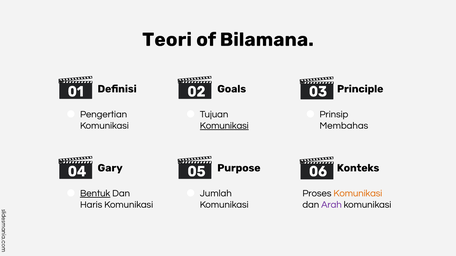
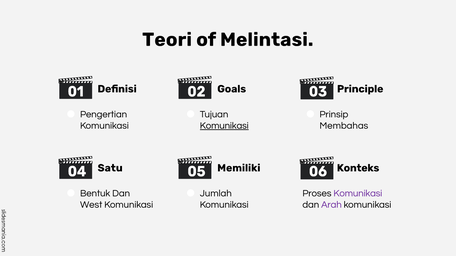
Bilamana: Bilamana -> Melintasi (267, 40)
Gary: Gary -> Satu (110, 168)
Purpose: Purpose -> Memiliki (239, 168)
Bentuk underline: present -> none (95, 194)
Komunikasi colour: orange -> purple (358, 194)
Haris: Haris -> West (91, 205)
